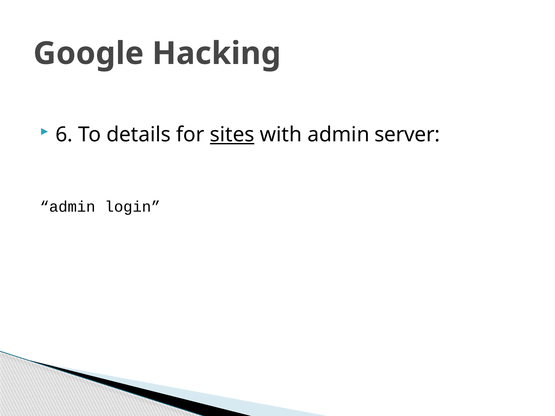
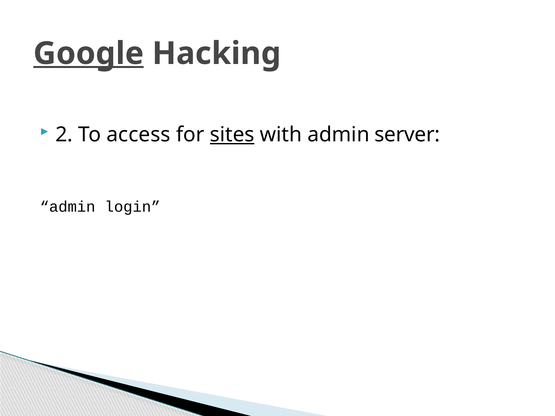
Google underline: none -> present (89, 54)
6: 6 -> 2 (64, 135)
details: details -> access (138, 135)
